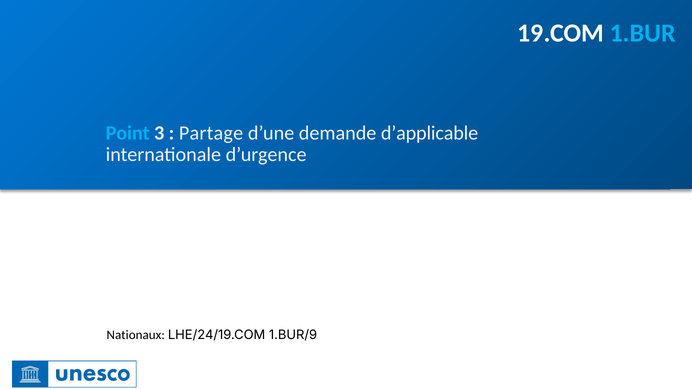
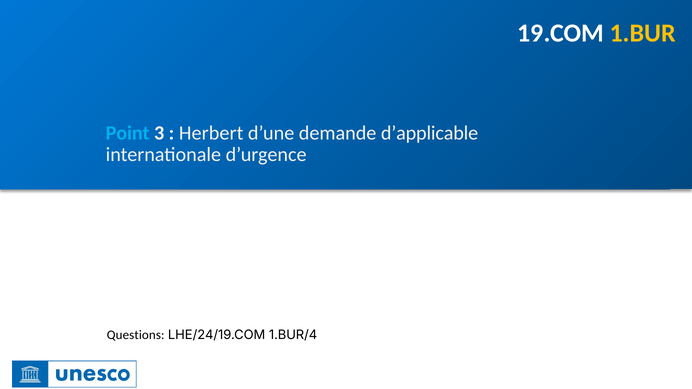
1.BUR colour: light blue -> yellow (643, 33)
Partage: Partage -> Herbert (211, 133)
Nationaux: Nationaux -> Questions (136, 335)
1.BUR/9: 1.BUR/9 -> 1.BUR/4 (293, 335)
